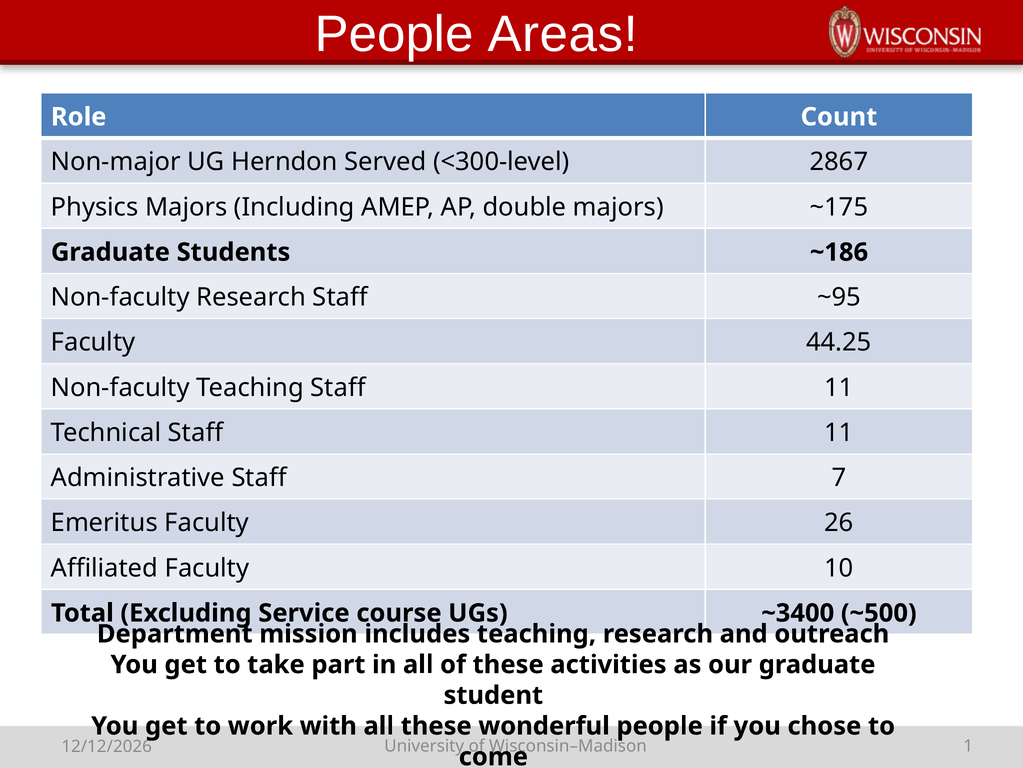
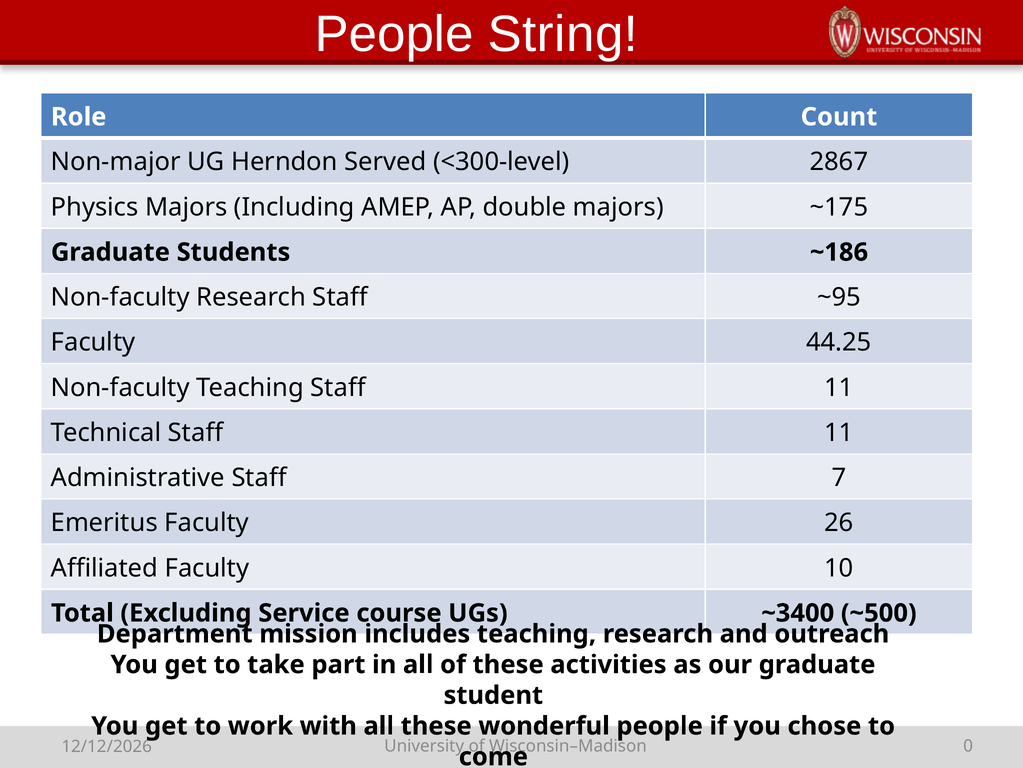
Areas: Areas -> String (563, 34)
1: 1 -> 0 (968, 746)
